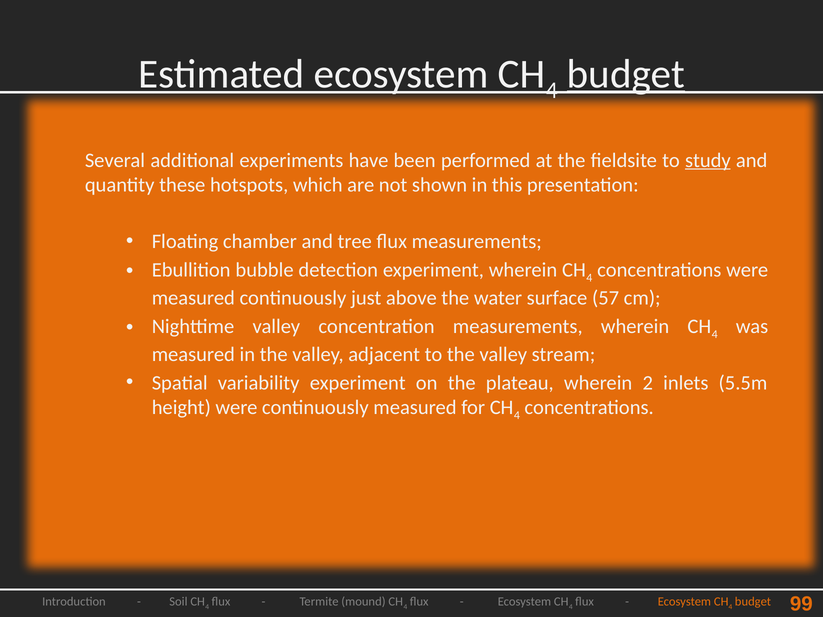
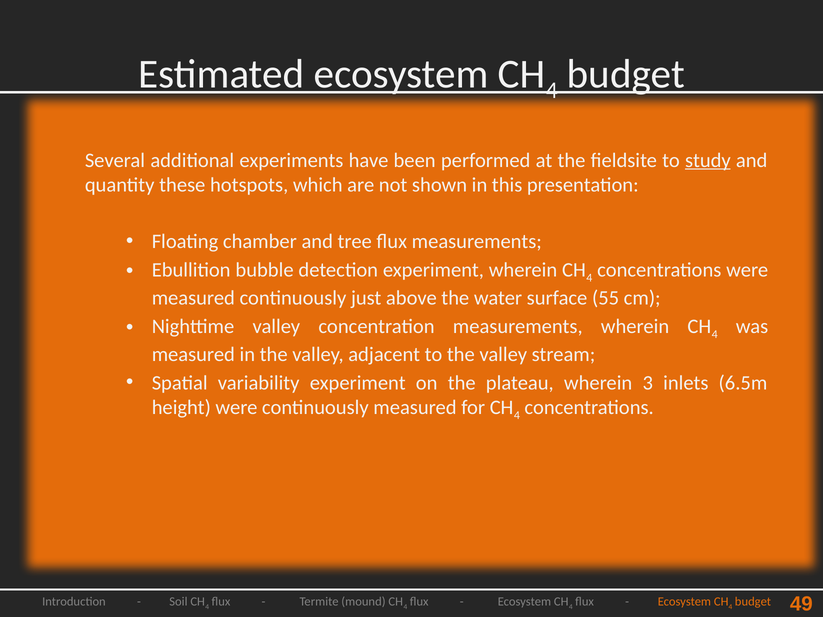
budget underline: present -> none (626, 74)
57: 57 -> 55 (606, 298)
2: 2 -> 3 (648, 383)
5.5m: 5.5m -> 6.5m (743, 383)
99: 99 -> 49 (801, 604)
